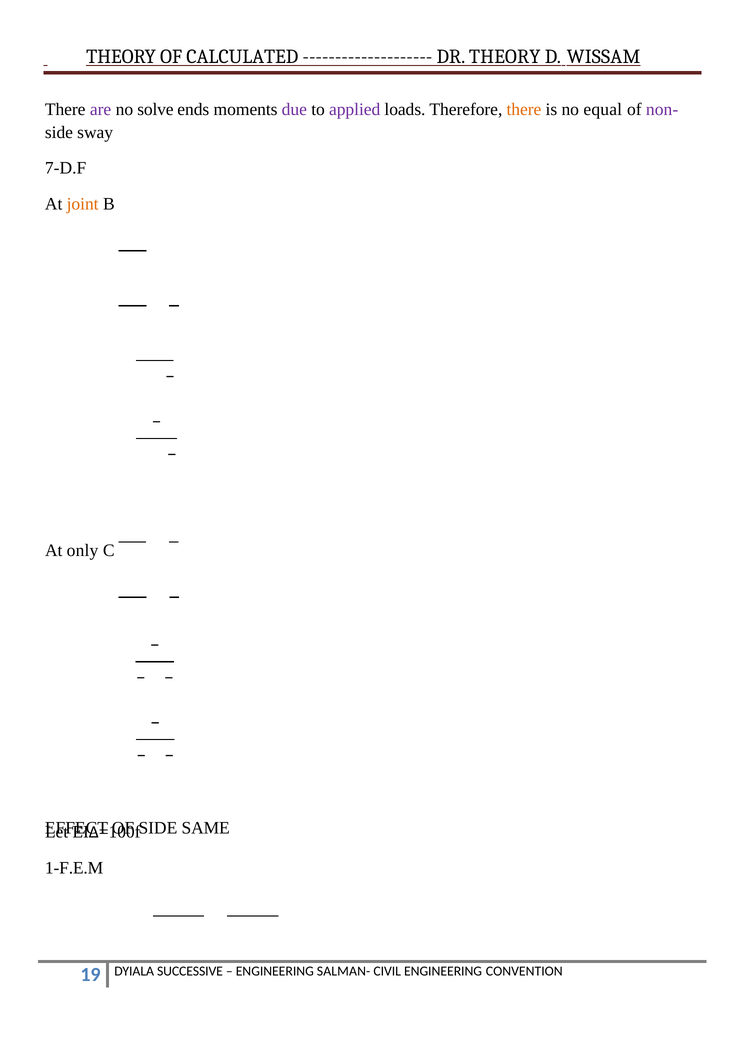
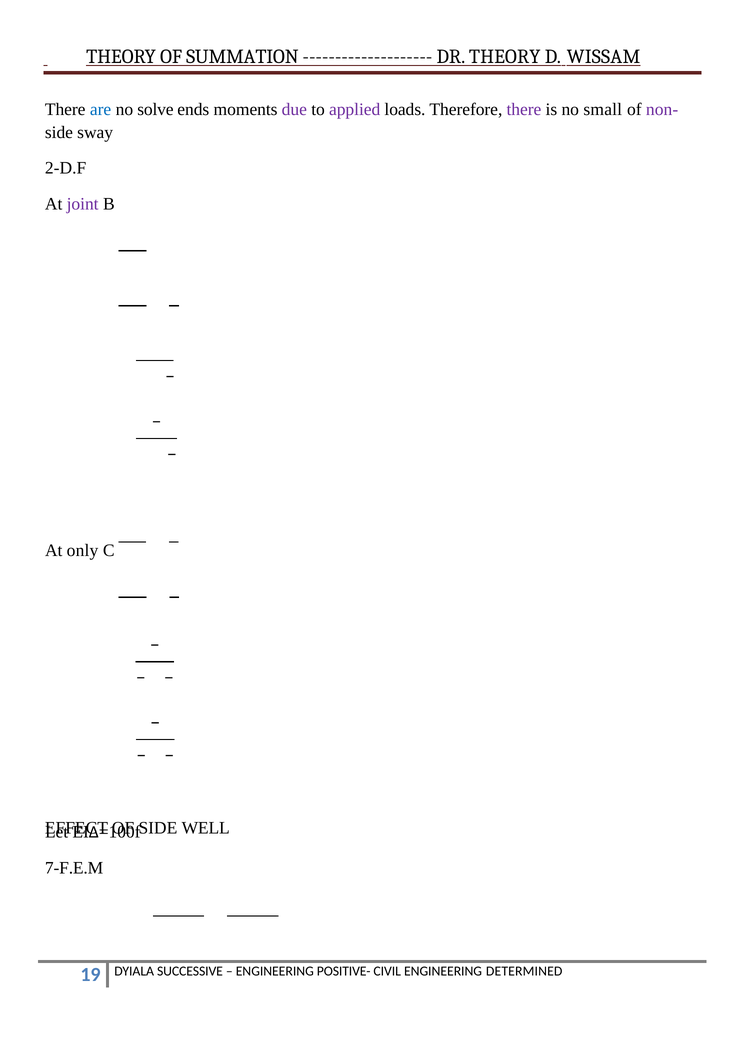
CALCULATED: CALCULATED -> SUMMATION (242, 57)
are colour: purple -> blue (101, 109)
there colour: orange -> purple (524, 109)
equal: equal -> small (603, 109)
7-D.F: 7-D.F -> 2-D.F (66, 168)
joint colour: orange -> purple (83, 204)
SAME: SAME -> WELL (206, 828)
1-F.E.M: 1-F.E.M -> 7-F.E.M (74, 868)
SALMAN-: SALMAN- -> POSITIVE- (344, 971)
CONVENTION: CONVENTION -> DETERMINED (524, 971)
